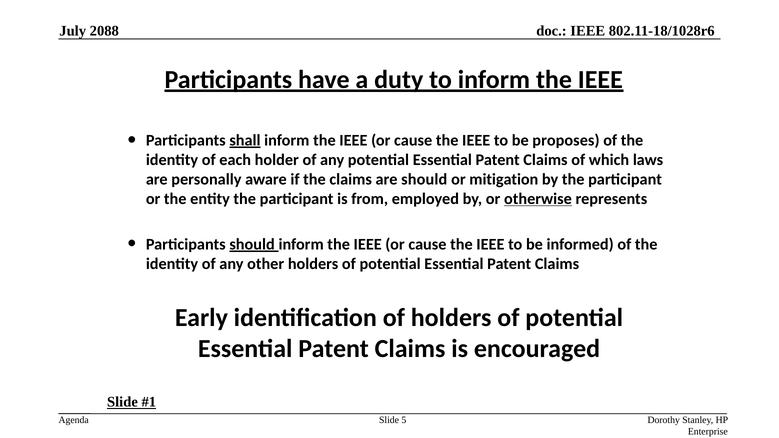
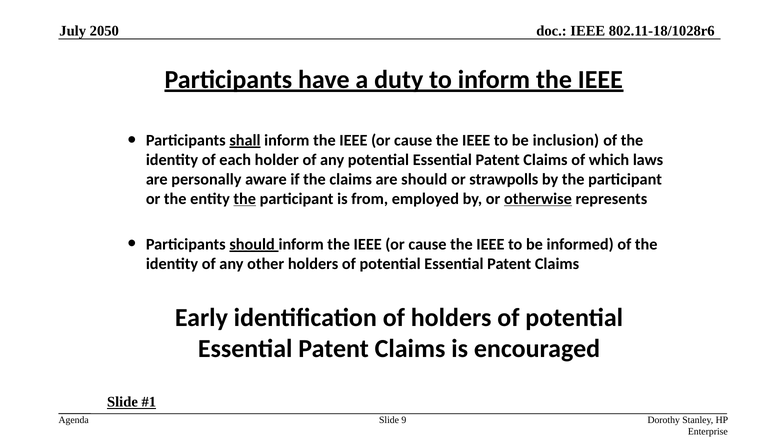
2088: 2088 -> 2050 (104, 31)
proposes: proposes -> inclusion (566, 140)
mitigation: mitigation -> strawpolls (504, 179)
the underline: none -> present (245, 199)
5: 5 -> 9 (404, 420)
